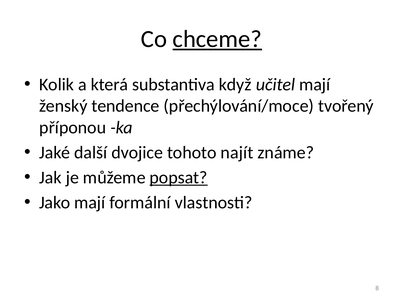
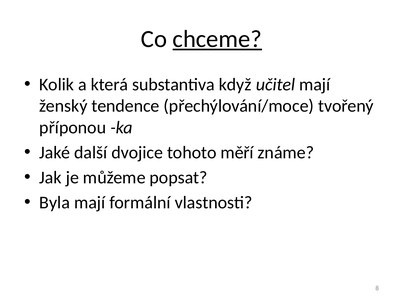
najít: najít -> měří (237, 153)
popsat underline: present -> none (179, 178)
Jako: Jako -> Byla (55, 203)
